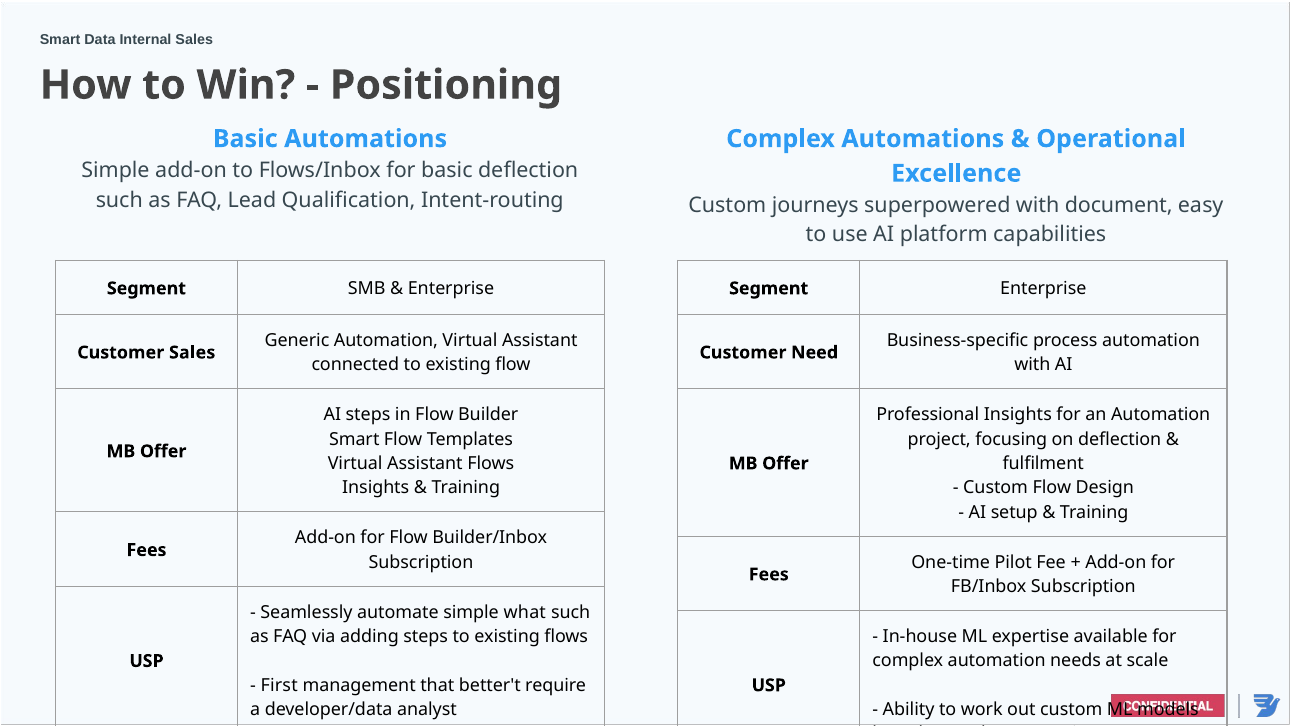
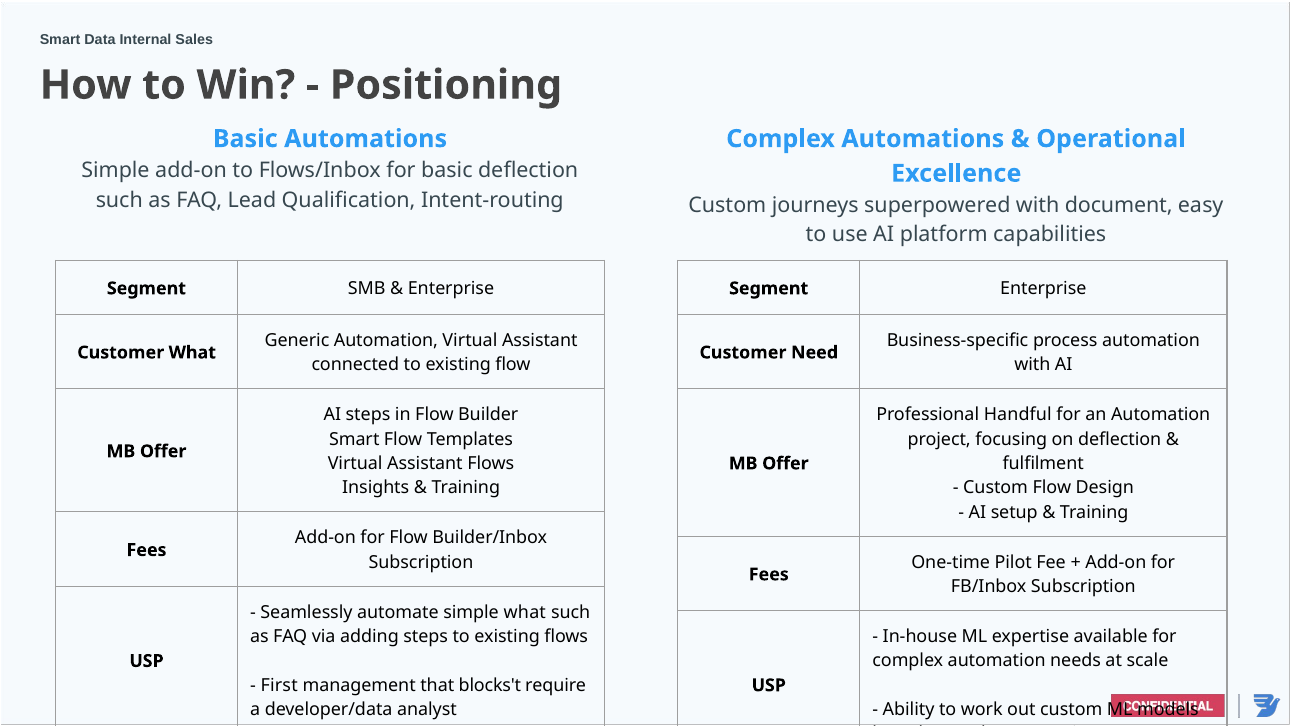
Customer Sales: Sales -> What (192, 352)
Professional Insights: Insights -> Handful (1018, 415)
better't: better't -> blocks't (490, 685)
